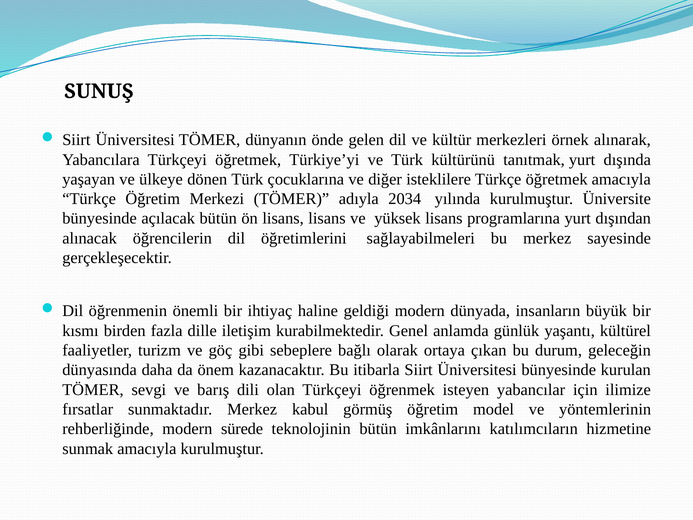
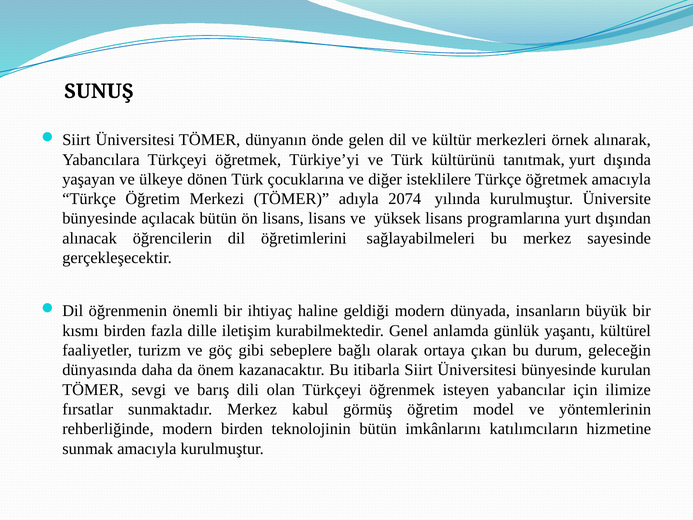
2034: 2034 -> 2074 (405, 199)
modern sürede: sürede -> birden (242, 429)
